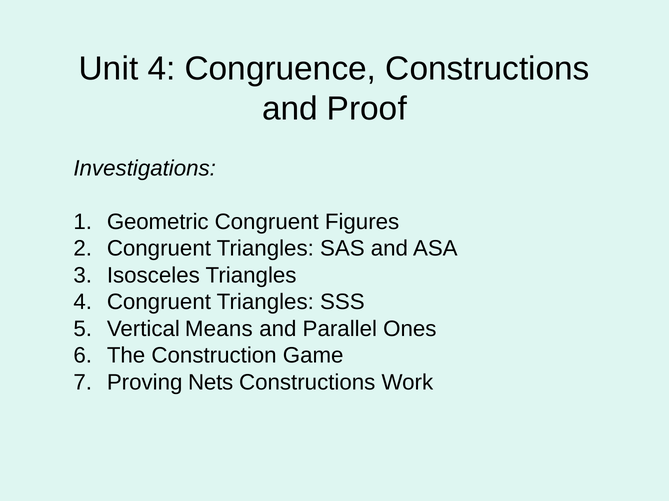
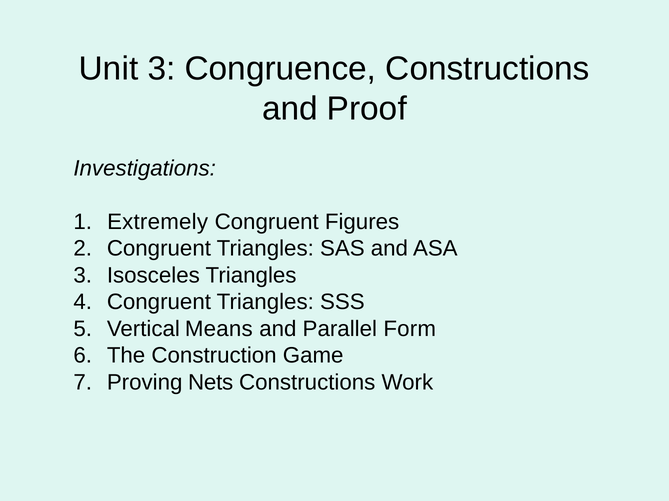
Unit 4: 4 -> 3 (161, 69)
Geometric: Geometric -> Extremely (158, 222)
Ones: Ones -> Form (410, 329)
